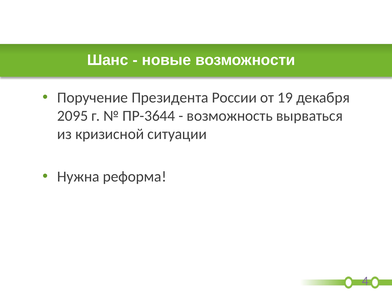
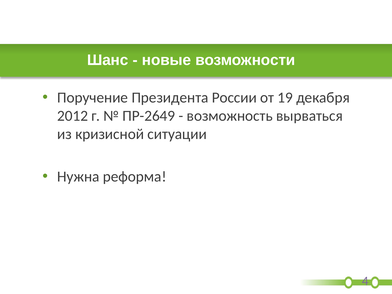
2095: 2095 -> 2012 (73, 116)
ПР-3644: ПР-3644 -> ПР-2649 (149, 116)
